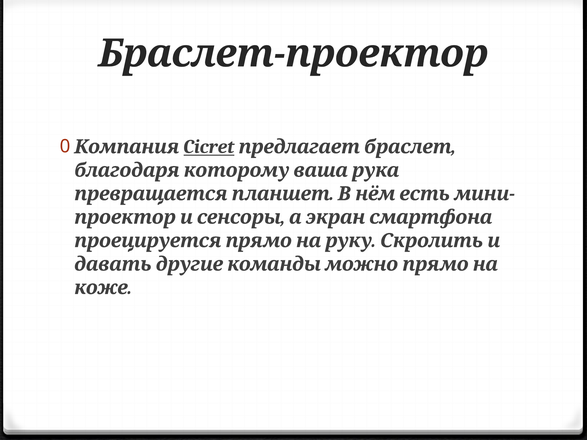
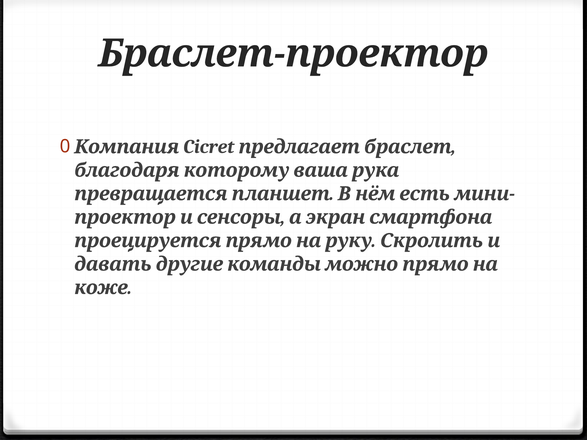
Cicret underline: present -> none (209, 147)
